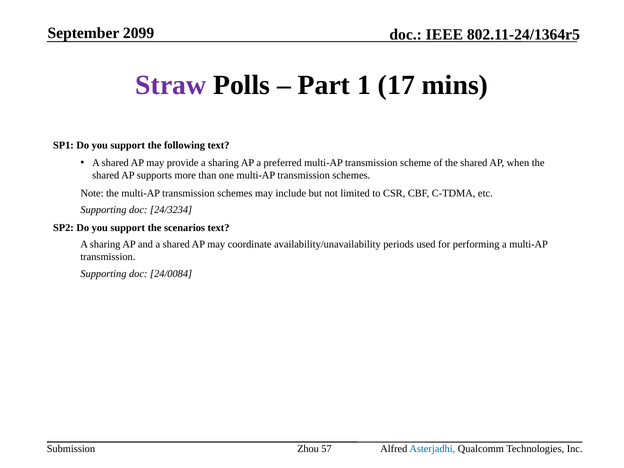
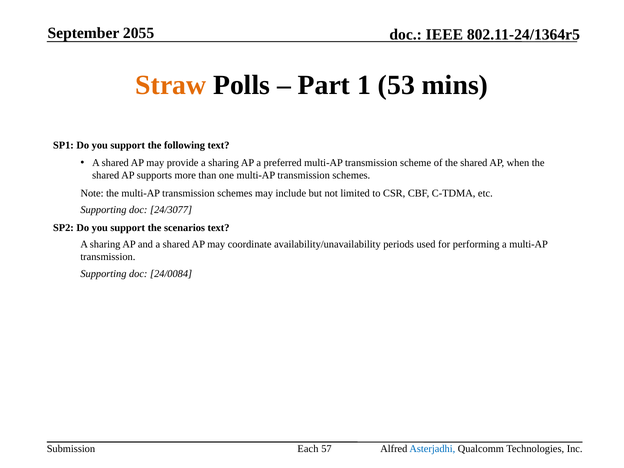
2099: 2099 -> 2055 (139, 33)
Straw colour: purple -> orange (171, 85)
17: 17 -> 53 (396, 85)
24/3234: 24/3234 -> 24/3077 (171, 210)
Zhou: Zhou -> Each (308, 449)
